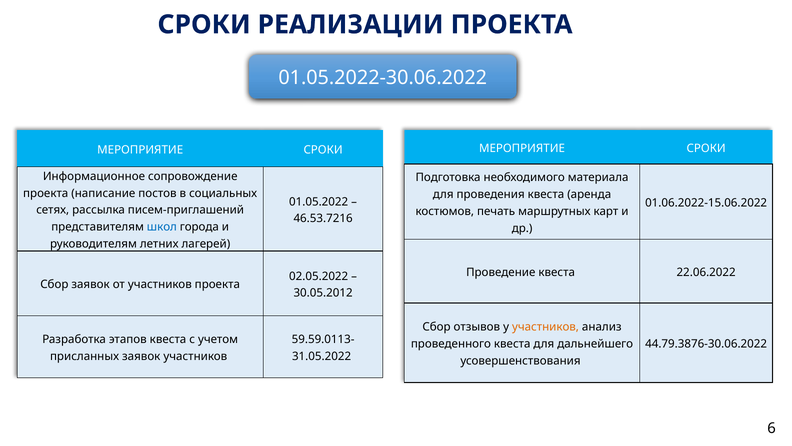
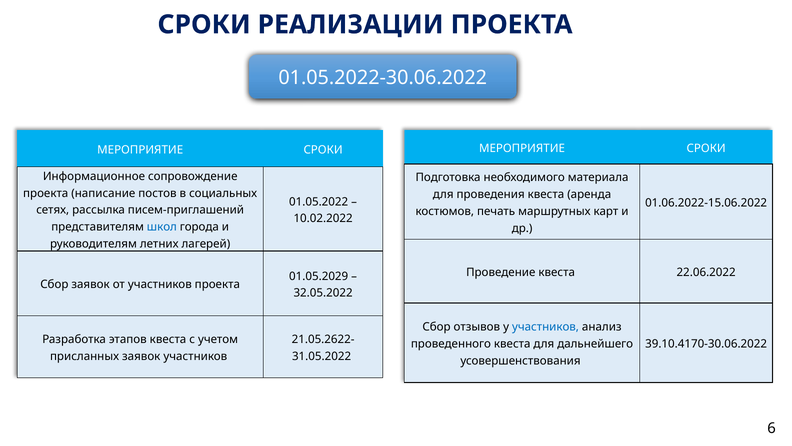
46.53.7216: 46.53.7216 -> 10.02.2022 (323, 218)
02.05.2022: 02.05.2022 -> 01.05.2029 (319, 276)
30.05.2012: 30.05.2012 -> 32.05.2022 (323, 293)
участников colour: orange -> blue (545, 327)
59.59.0113-: 59.59.0113- -> 21.05.2622- (323, 339)
44.79.3876-30.06.2022: 44.79.3876-30.06.2022 -> 39.10.4170-30.06.2022 (706, 344)
